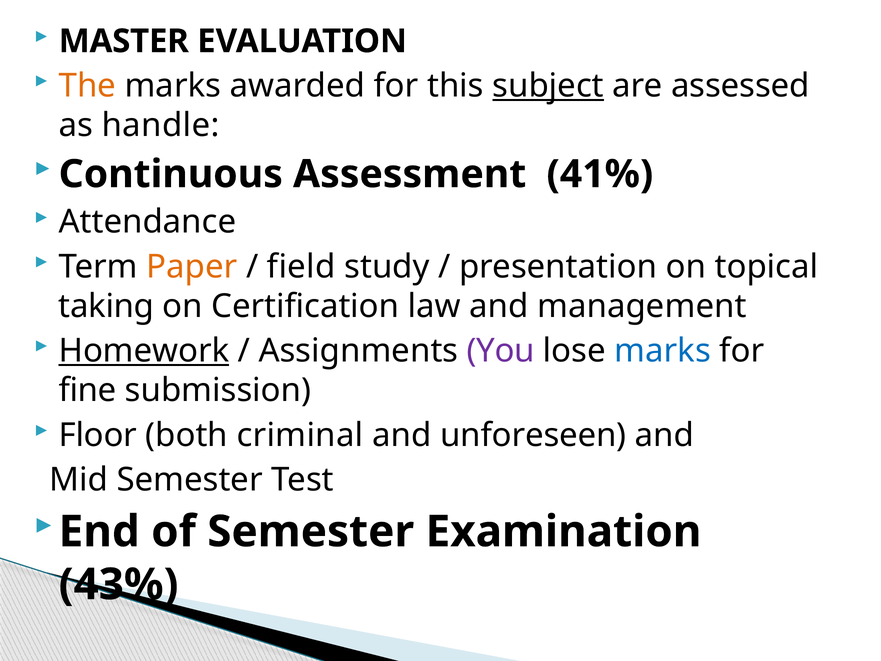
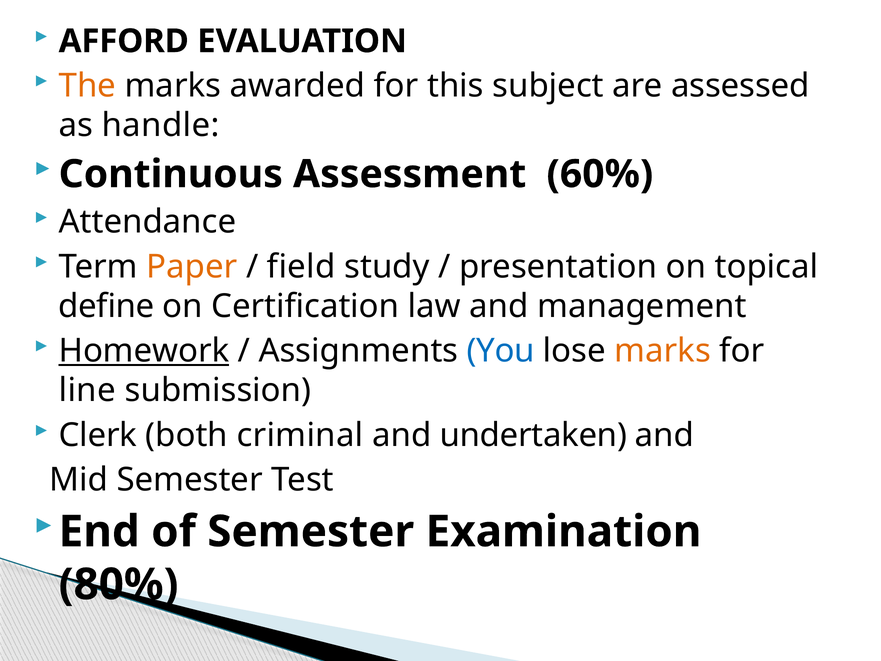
MASTER: MASTER -> AFFORD (124, 41)
subject underline: present -> none (548, 86)
41%: 41% -> 60% (600, 174)
taking: taking -> define (106, 306)
You colour: purple -> blue (501, 351)
marks colour: blue -> orange (663, 351)
fine: fine -> line (87, 390)
Floor: Floor -> Clerk (98, 435)
unforeseen: unforeseen -> undertaken (533, 435)
43%: 43% -> 80% (119, 584)
